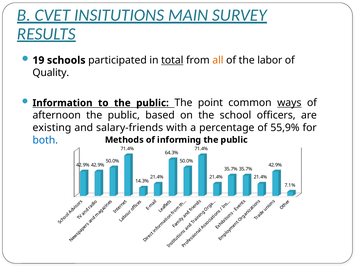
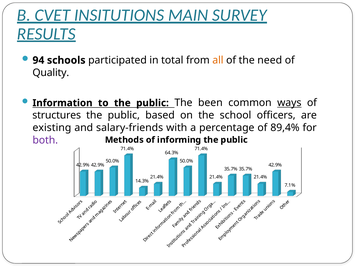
19: 19 -> 94 (38, 60)
total underline: present -> none (172, 60)
labor: labor -> need (270, 60)
point: point -> been (210, 103)
afternoon: afternoon -> structures (57, 115)
55,9%: 55,9% -> 89,4% (285, 127)
both colour: blue -> purple (45, 140)
